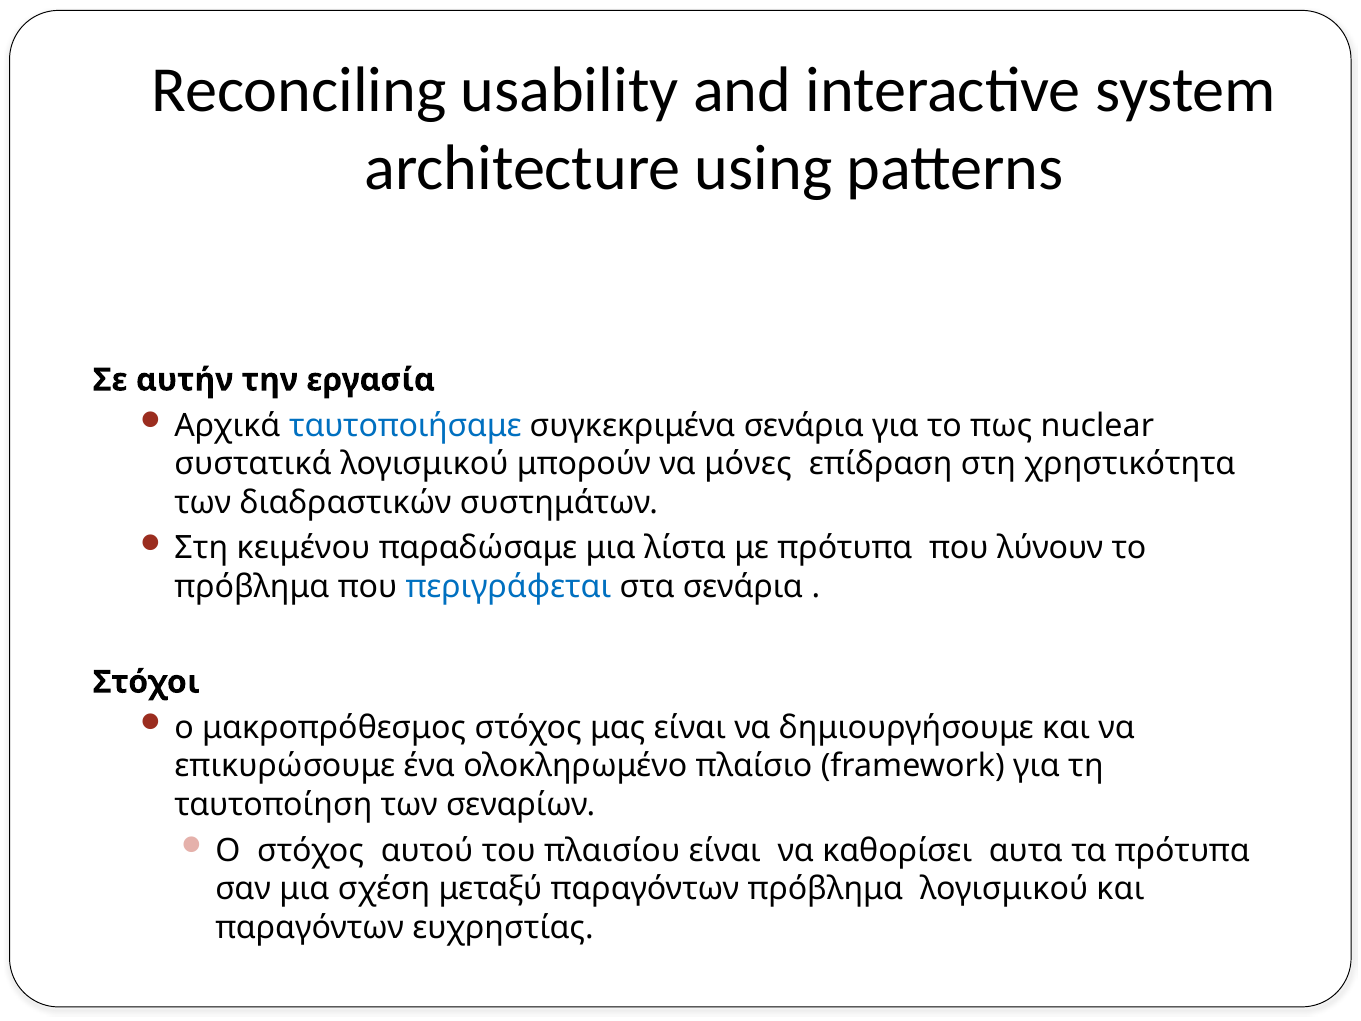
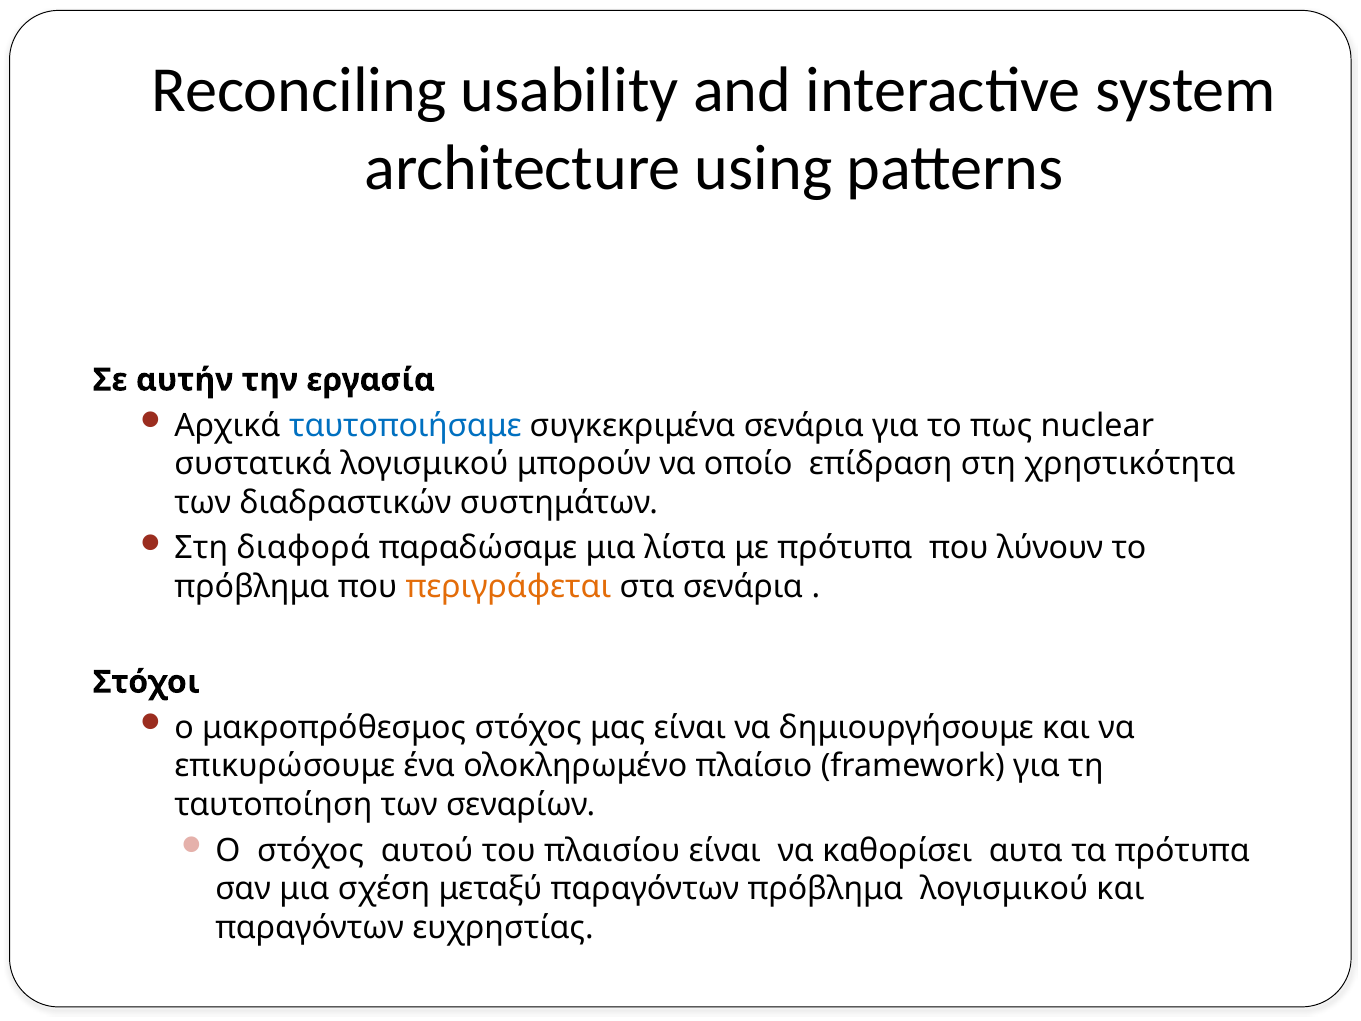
μόνες: μόνες -> οποίο (748, 464)
κειμένου: κειμένου -> διαφορά (303, 548)
περιγράφεται colour: blue -> orange (508, 587)
